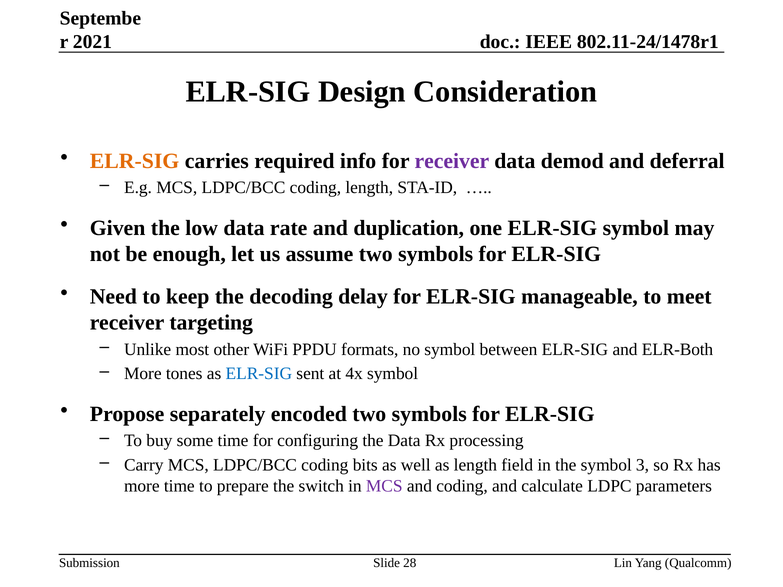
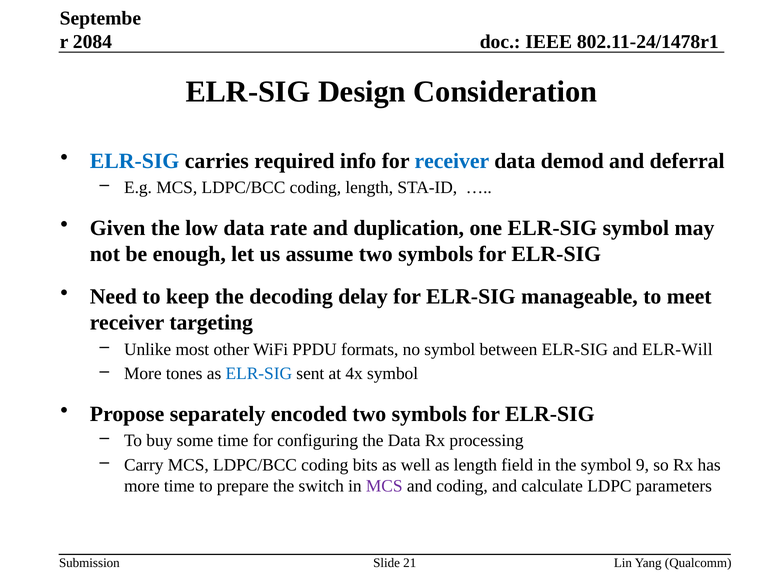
2021: 2021 -> 2084 (92, 42)
ELR-SIG colour: orange -> blue (135, 161)
receiver colour: purple -> blue (452, 161)
ELR-Both: ELR-Both -> ELR-Will (677, 349)
3: 3 -> 9 (643, 465)
28: 28 -> 21 (410, 563)
